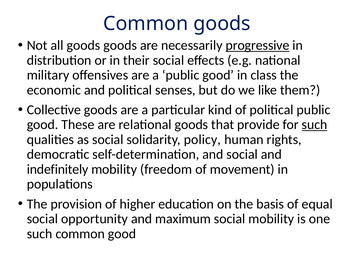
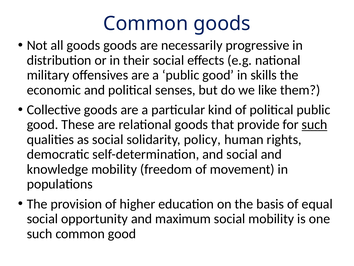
progressive underline: present -> none (258, 45)
class: class -> skills (264, 75)
indefinitely: indefinitely -> knowledge (57, 169)
